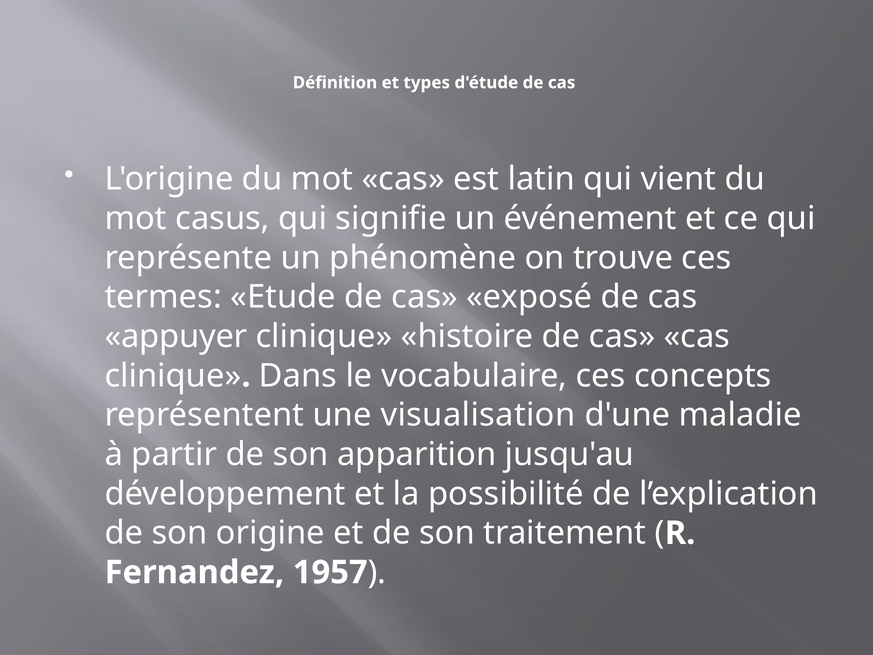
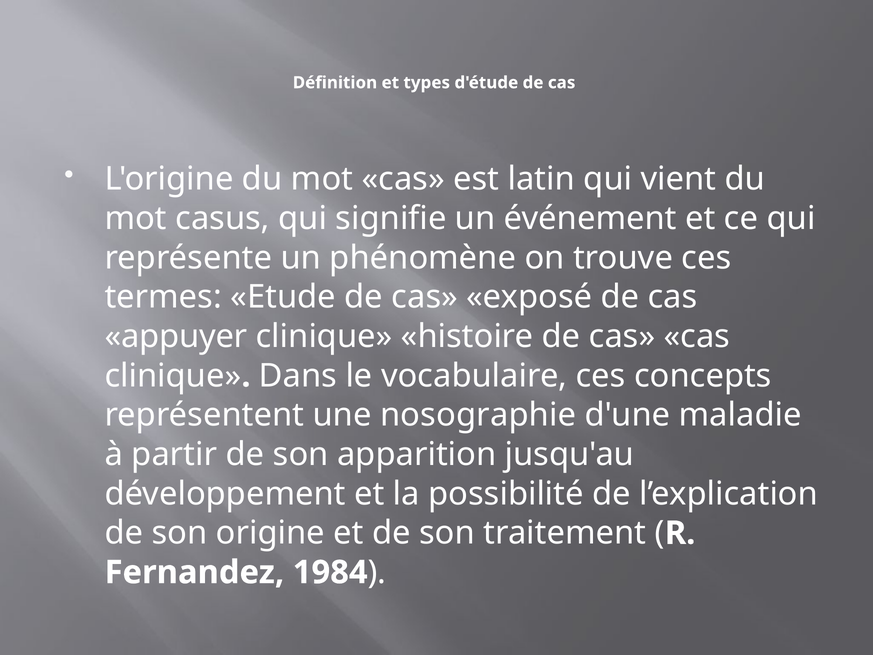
visualisation: visualisation -> nosographie (478, 415)
1957: 1957 -> 1984 (330, 572)
